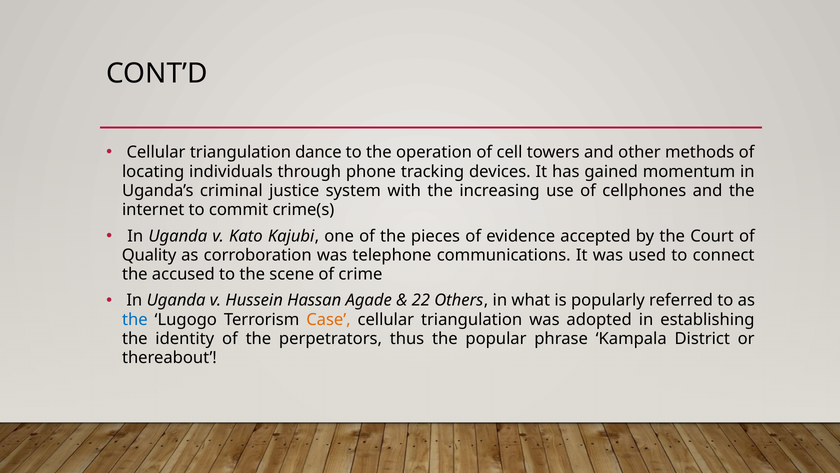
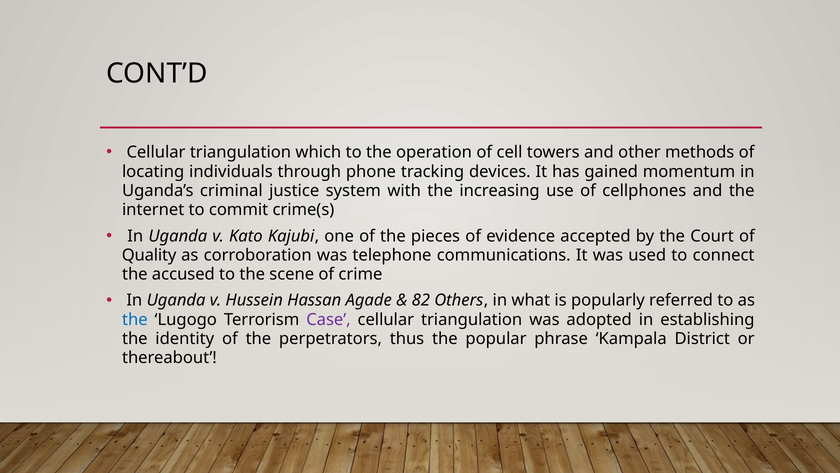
dance: dance -> which (318, 152)
22: 22 -> 82 (421, 300)
Case colour: orange -> purple (328, 319)
